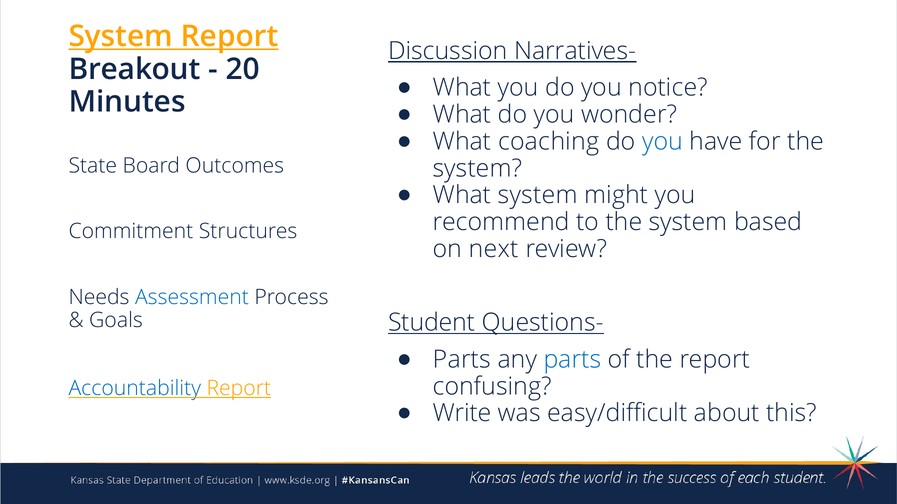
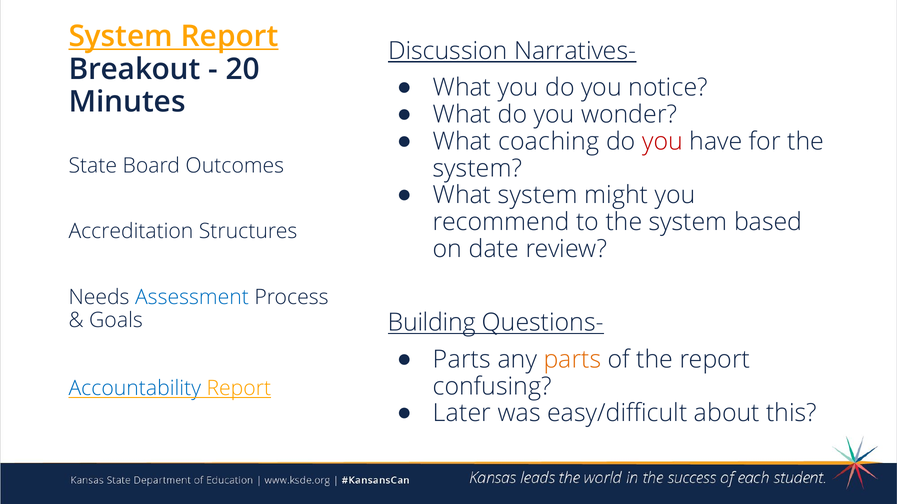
you colour: blue -> red (662, 142)
Commitment: Commitment -> Accreditation (131, 232)
next: next -> date (494, 249)
Student: Student -> Building (432, 323)
parts colour: blue -> orange (572, 360)
Write: Write -> Later (462, 414)
